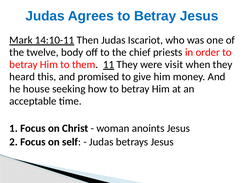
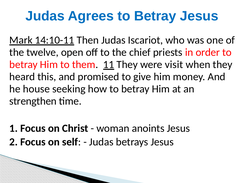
body: body -> open (72, 52)
acceptable: acceptable -> strengthen (33, 101)
